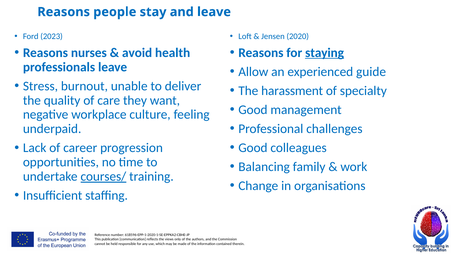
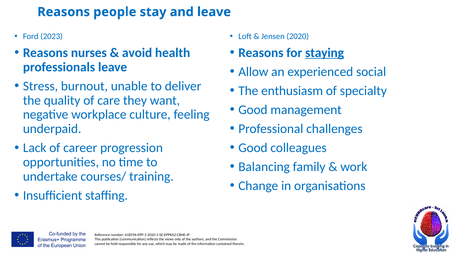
guide: guide -> social (371, 72)
harassment: harassment -> enthusiasm (292, 91)
courses/ underline: present -> none (103, 176)
